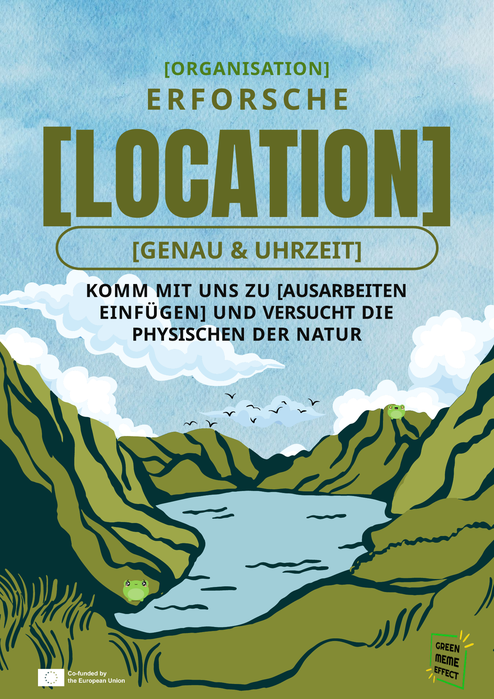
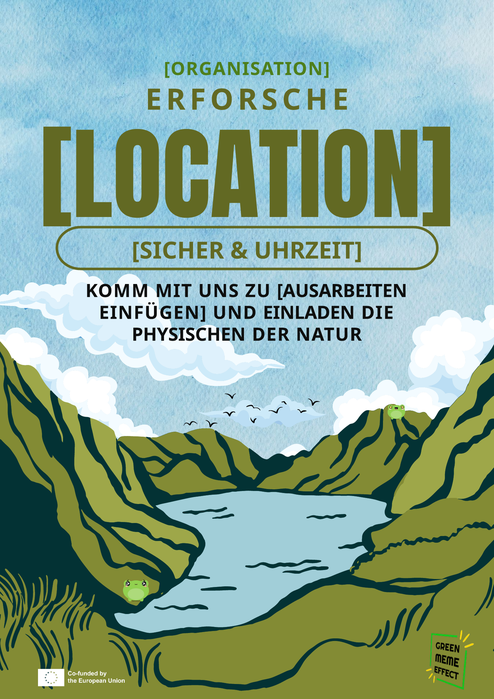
GENAU: GENAU -> SICHER (178, 251)
VERSUCHT: VERSUCHT -> EINLADEN (309, 313)
